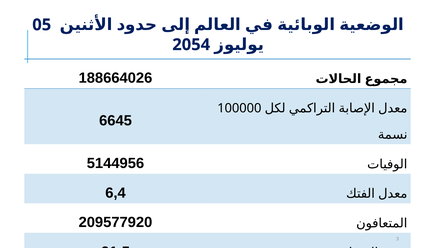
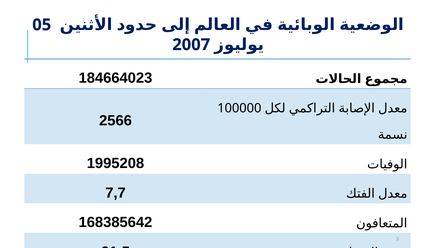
2054: 2054 -> 2007 (191, 45)
188664026: 188664026 -> 184664023 (115, 78)
6645: 6645 -> 2566 (116, 121)
5144956: 5144956 -> 1995208 (115, 164)
6,4: 6,4 -> 7,7 (115, 193)
209577920: 209577920 -> 168385642 (115, 223)
